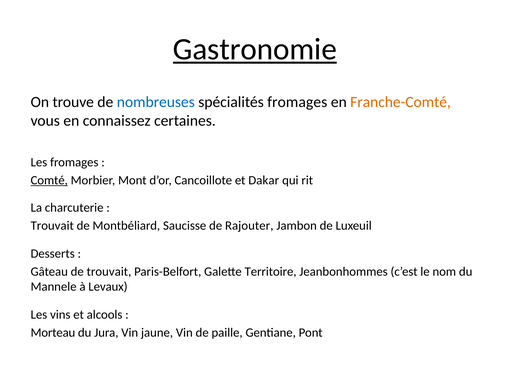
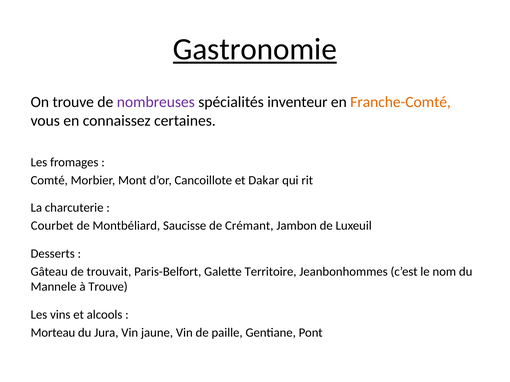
nombreuses colour: blue -> purple (156, 102)
spécialités fromages: fromages -> inventeur (297, 102)
Comté underline: present -> none (49, 180)
Trouvait: Trouvait -> Courbet (52, 226)
Rajouter: Rajouter -> Crémant (249, 226)
à Levaux: Levaux -> Trouve (108, 287)
